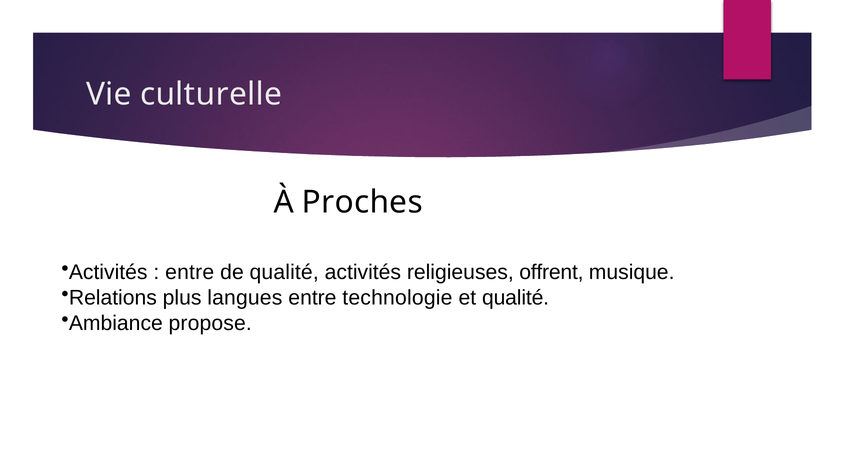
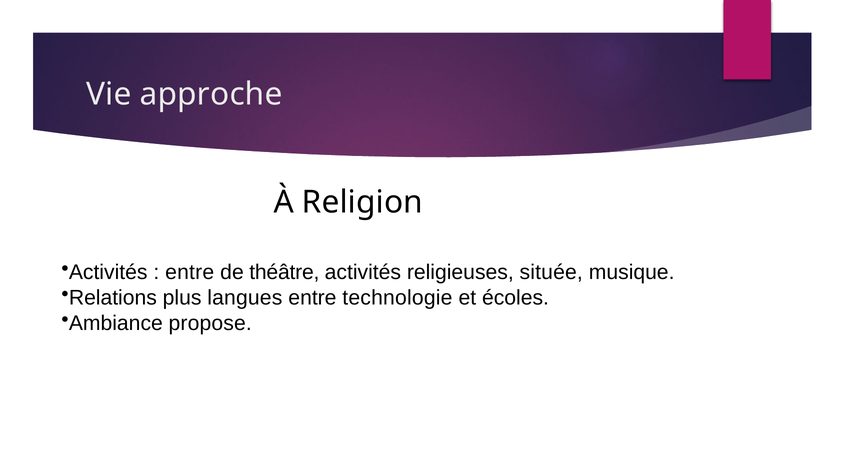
culturelle: culturelle -> approche (211, 94)
Proches: Proches -> Religion (362, 202)
de qualité: qualité -> théâtre (284, 272)
offrent: offrent -> située (551, 272)
et qualité: qualité -> écoles (515, 297)
